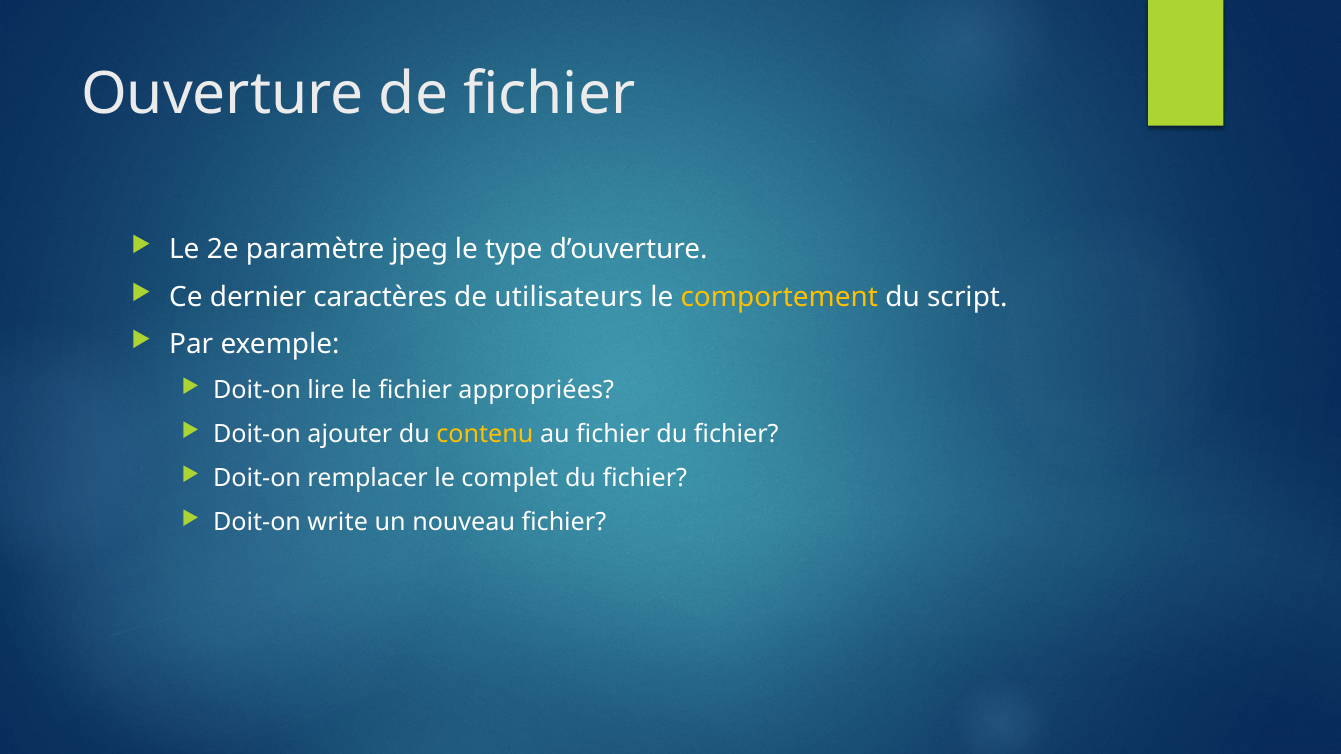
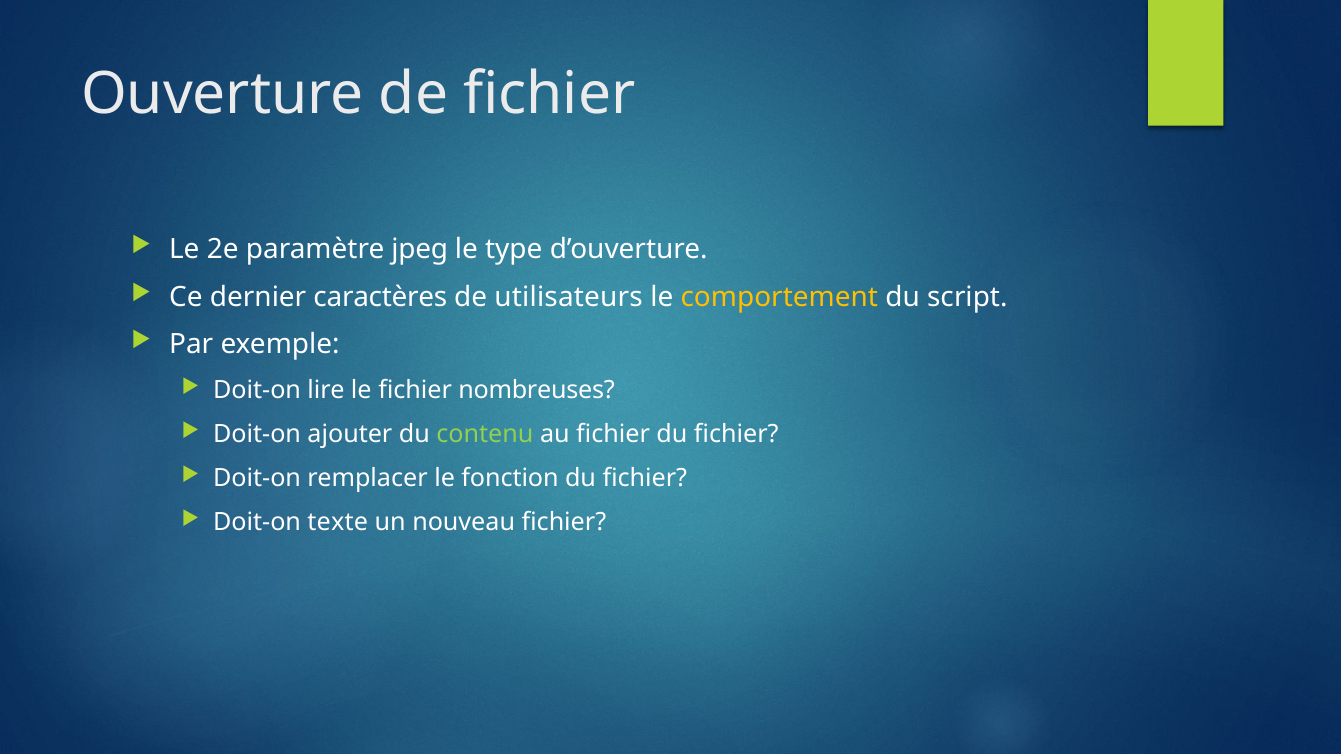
appropriées: appropriées -> nombreuses (537, 390)
contenu colour: yellow -> light green (485, 434)
complet: complet -> fonction (510, 479)
write: write -> texte (338, 523)
